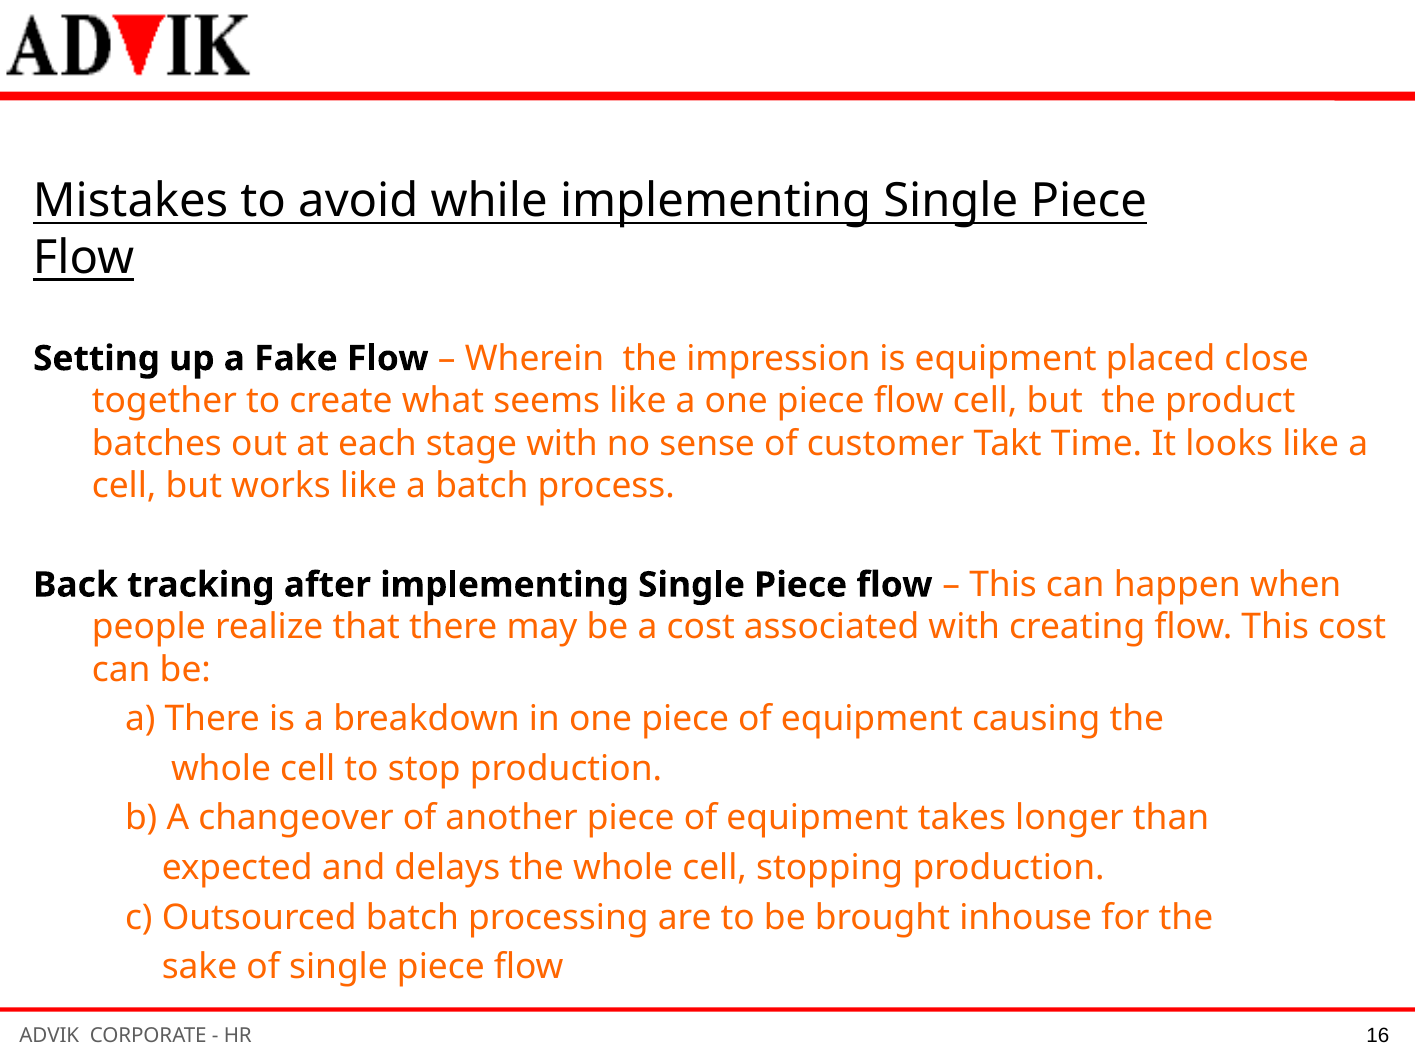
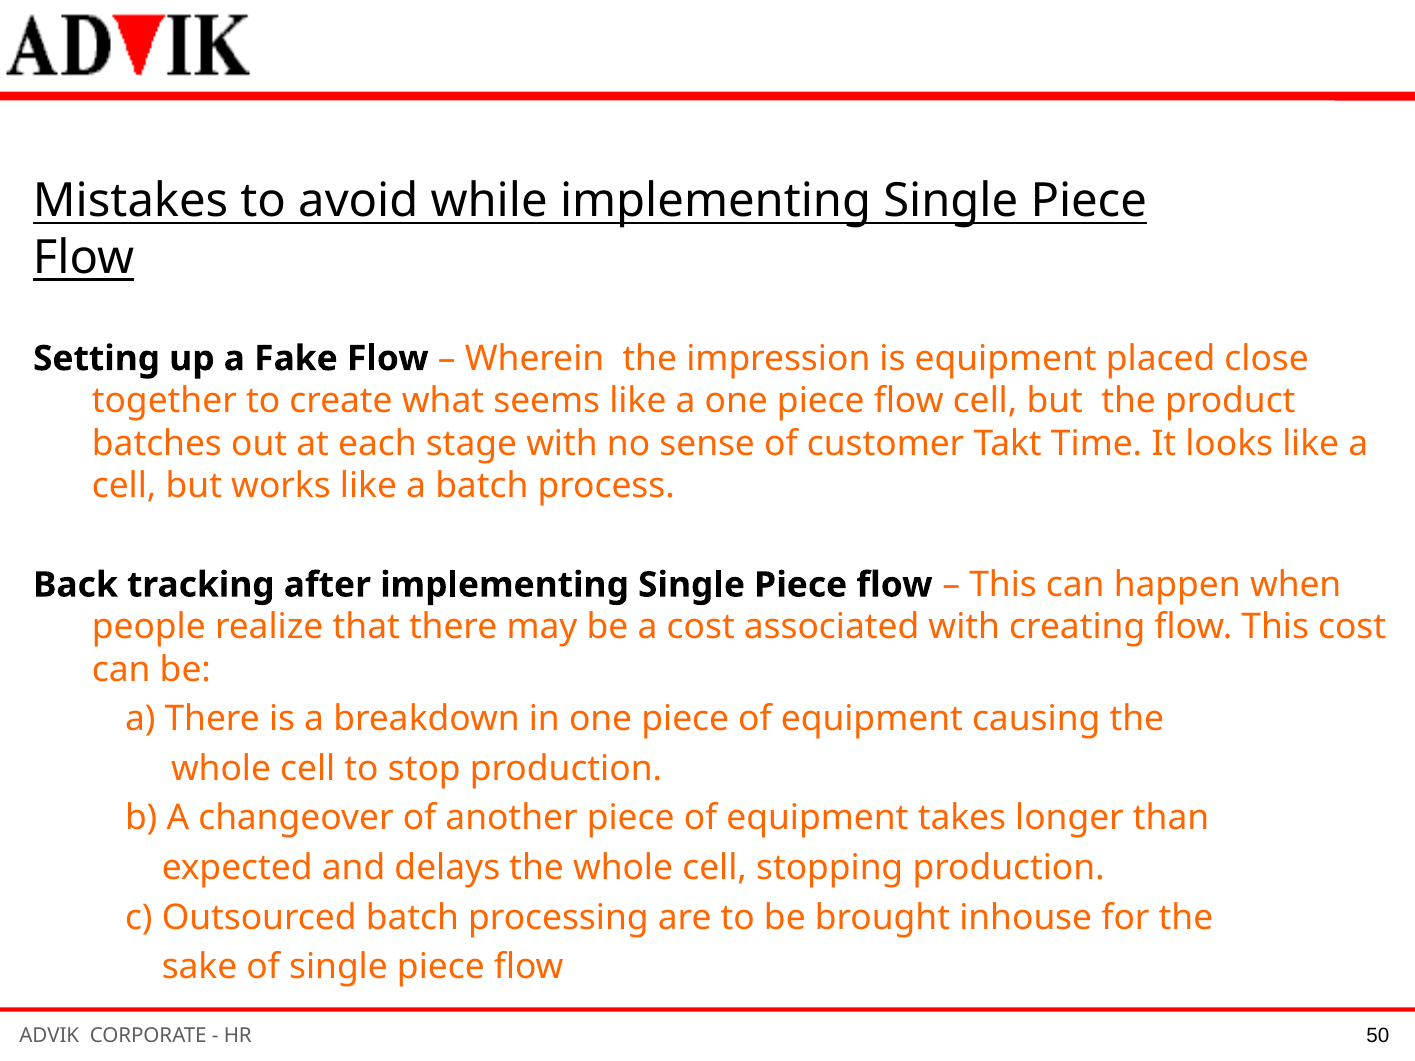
16: 16 -> 50 (1378, 1036)
